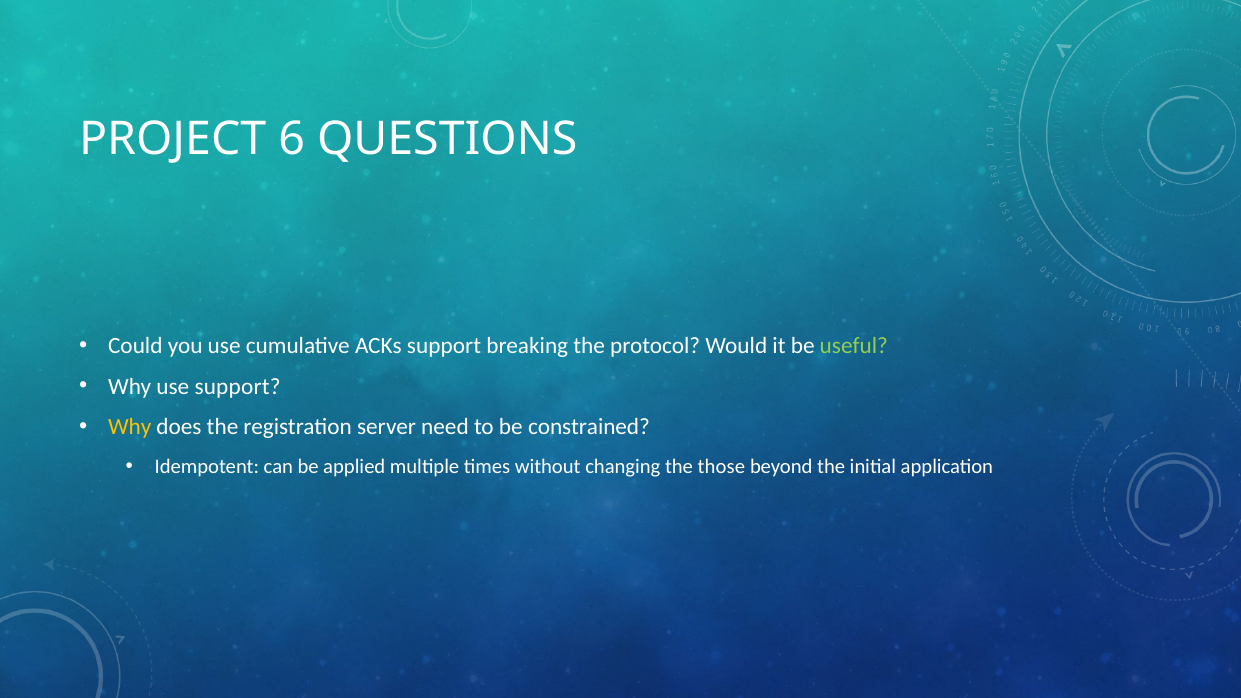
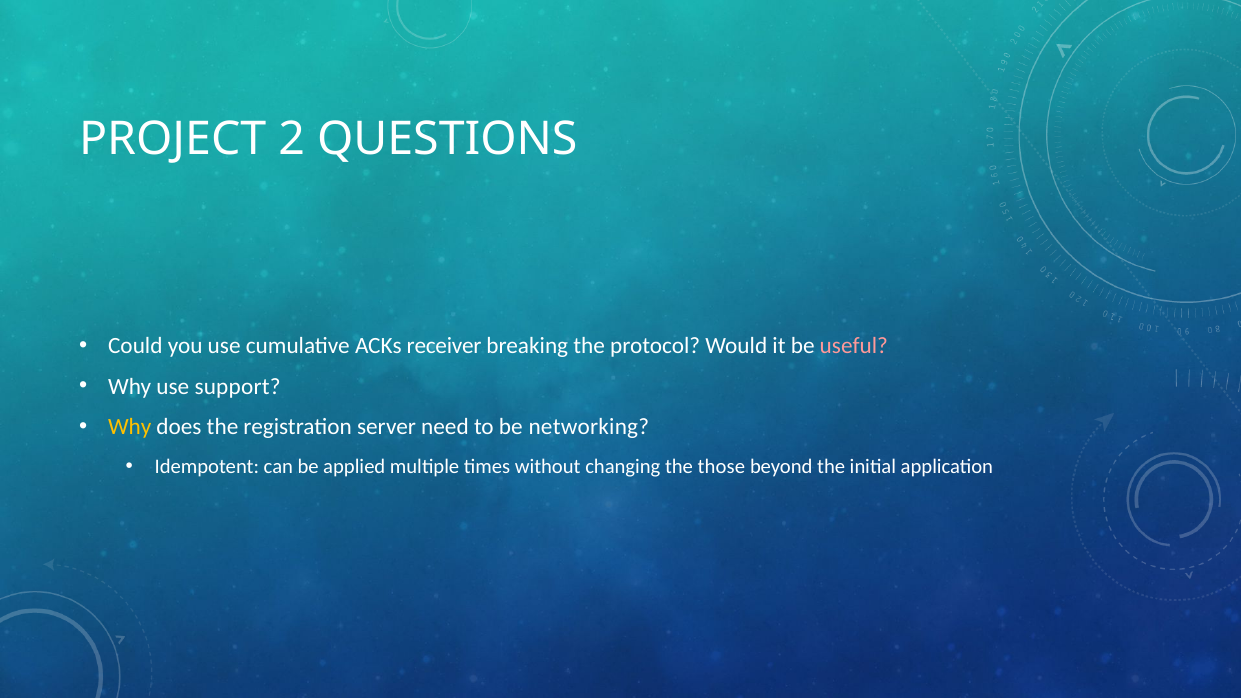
6: 6 -> 2 (292, 139)
ACKs support: support -> receiver (444, 346)
useful colour: light green -> pink (854, 346)
constrained: constrained -> networking (589, 427)
